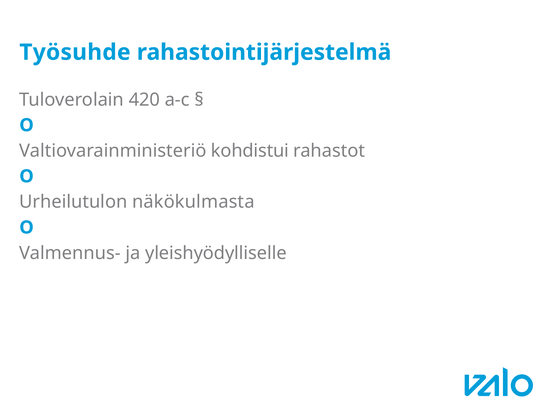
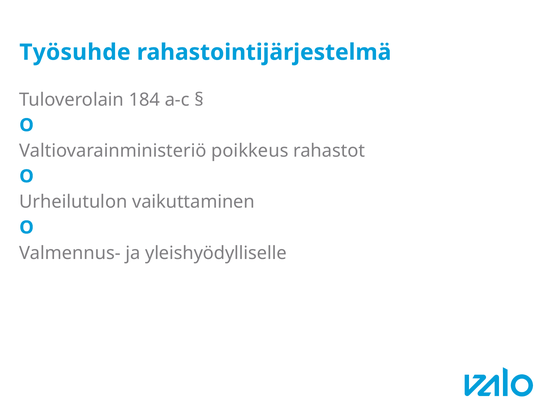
420: 420 -> 184 (144, 100)
kohdistui: kohdistui -> poikkeus (250, 151)
näkökulmasta: näkökulmasta -> vaikuttaminen (193, 202)
